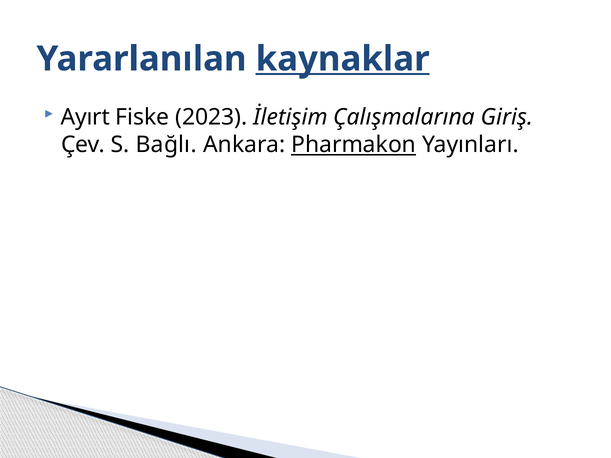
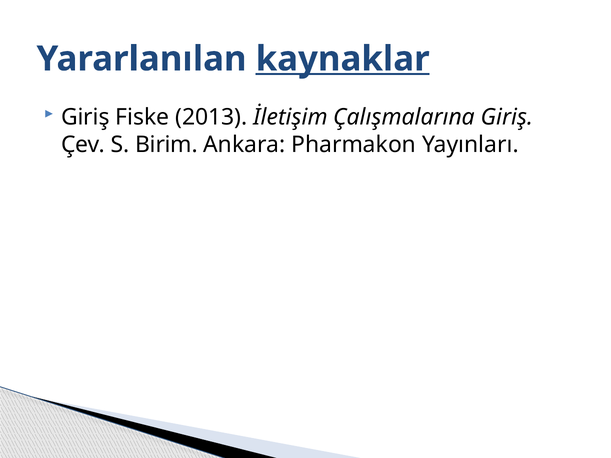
Ayırt: Ayırt -> Giriş (85, 117)
2023: 2023 -> 2013 (211, 117)
Bağlı: Bağlı -> Birim (167, 145)
Pharmakon underline: present -> none (354, 145)
